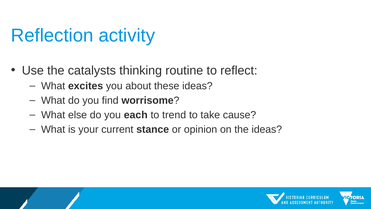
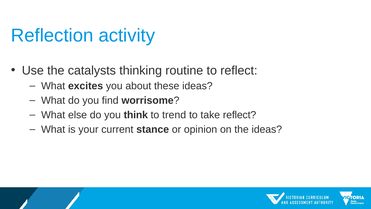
each: each -> think (136, 115)
take cause: cause -> reflect (240, 115)
